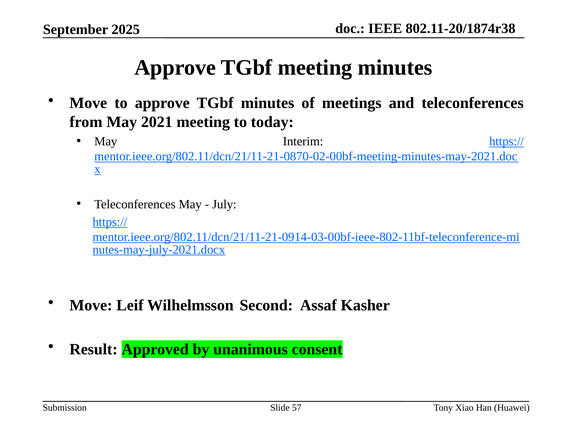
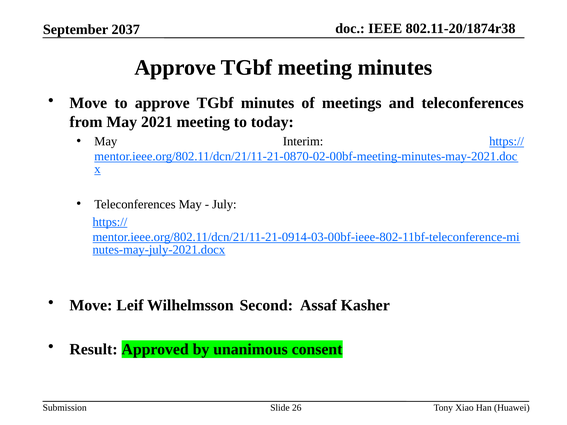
2025: 2025 -> 2037 (126, 29)
57: 57 -> 26 (297, 408)
